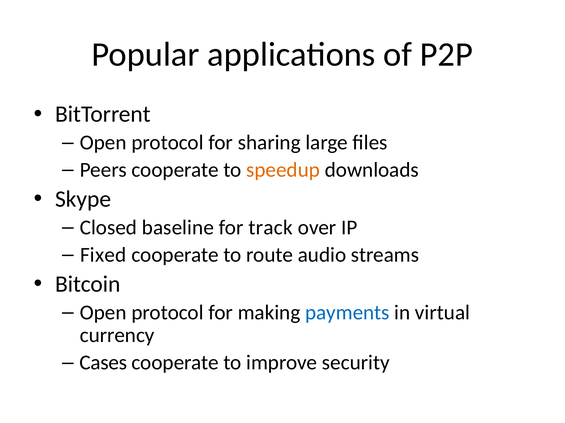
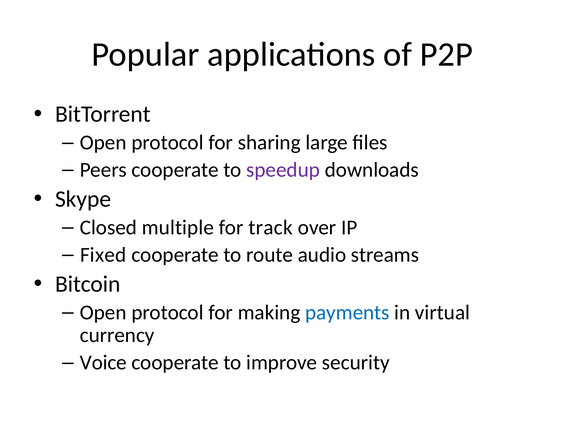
speedup colour: orange -> purple (283, 170)
baseline: baseline -> multiple (178, 228)
Cases: Cases -> Voice (103, 363)
